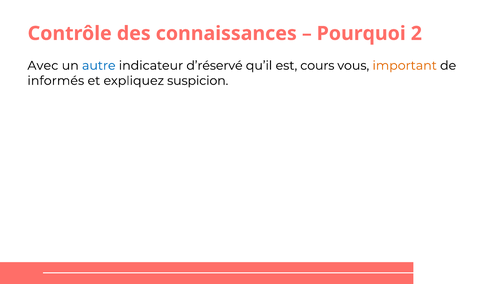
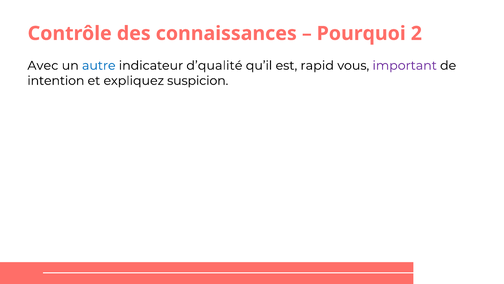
d’réservé: d’réservé -> d’qualité (214, 65)
cours: cours -> rapid (317, 65)
important colour: orange -> purple (405, 65)
informés: informés -> intention (56, 81)
